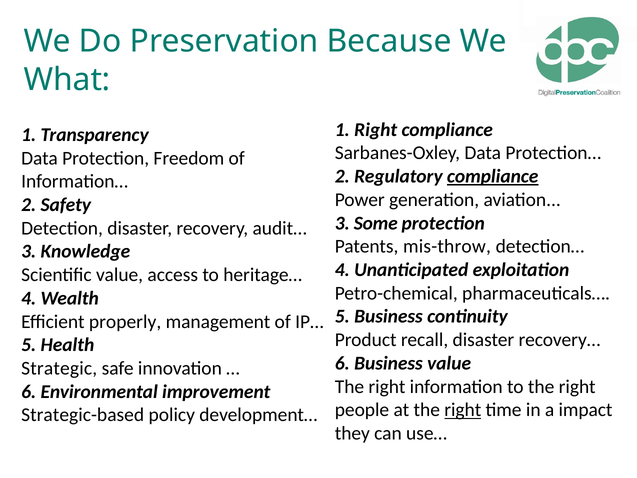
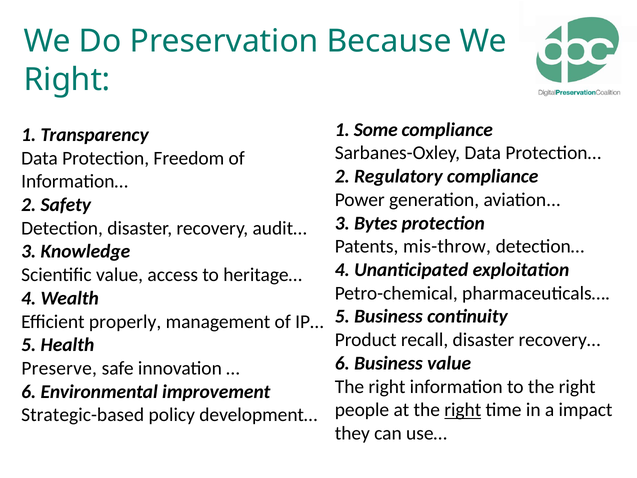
What: What -> Right (67, 80)
1 Right: Right -> Some (376, 130)
compliance underline: present -> none (493, 176)
Some: Some -> Bytes (376, 223)
Strategic: Strategic -> Preserve (59, 368)
